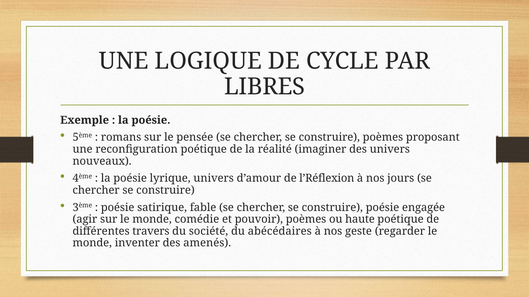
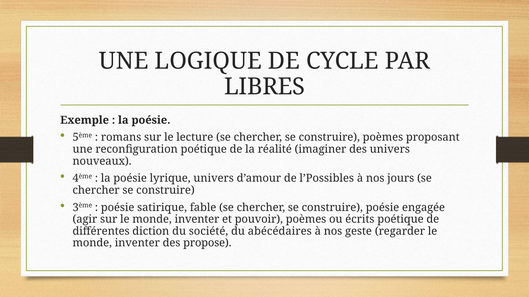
pensée: pensée -> lecture (195, 138)
l’Réflexion: l’Réflexion -> l’Possibles (327, 179)
sur le monde comédie: comédie -> inventer (197, 220)
haute: haute -> écrits (360, 220)
travers: travers -> diction (151, 232)
amenés: amenés -> propose (207, 243)
